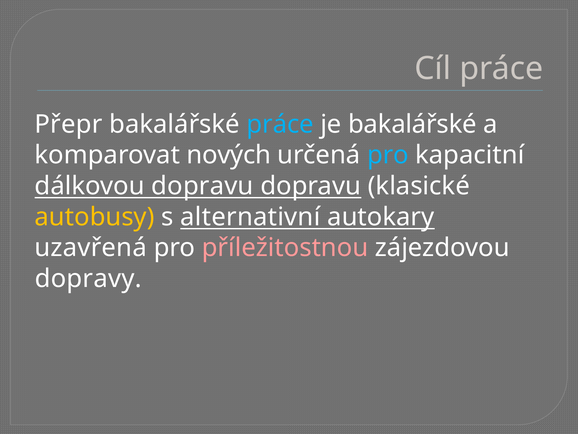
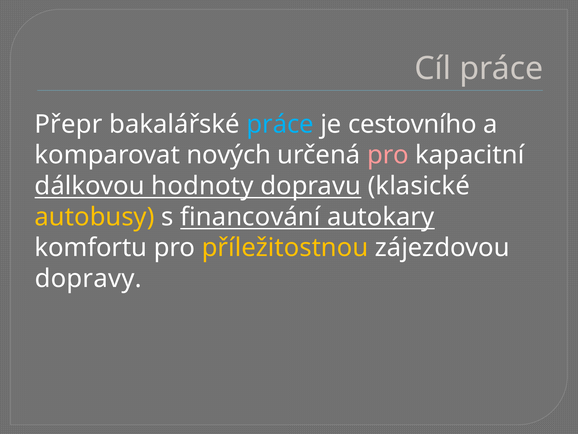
je bakalářské: bakalářské -> cestovního (412, 124)
pro colour: light blue -> pink (388, 155)
dálkovou dopravu: dopravu -> hodnoty (202, 186)
alternativní: alternativní -> financování (250, 217)
uzavřená: uzavřená -> komfortu (91, 247)
příležitostnou colour: pink -> yellow (285, 247)
